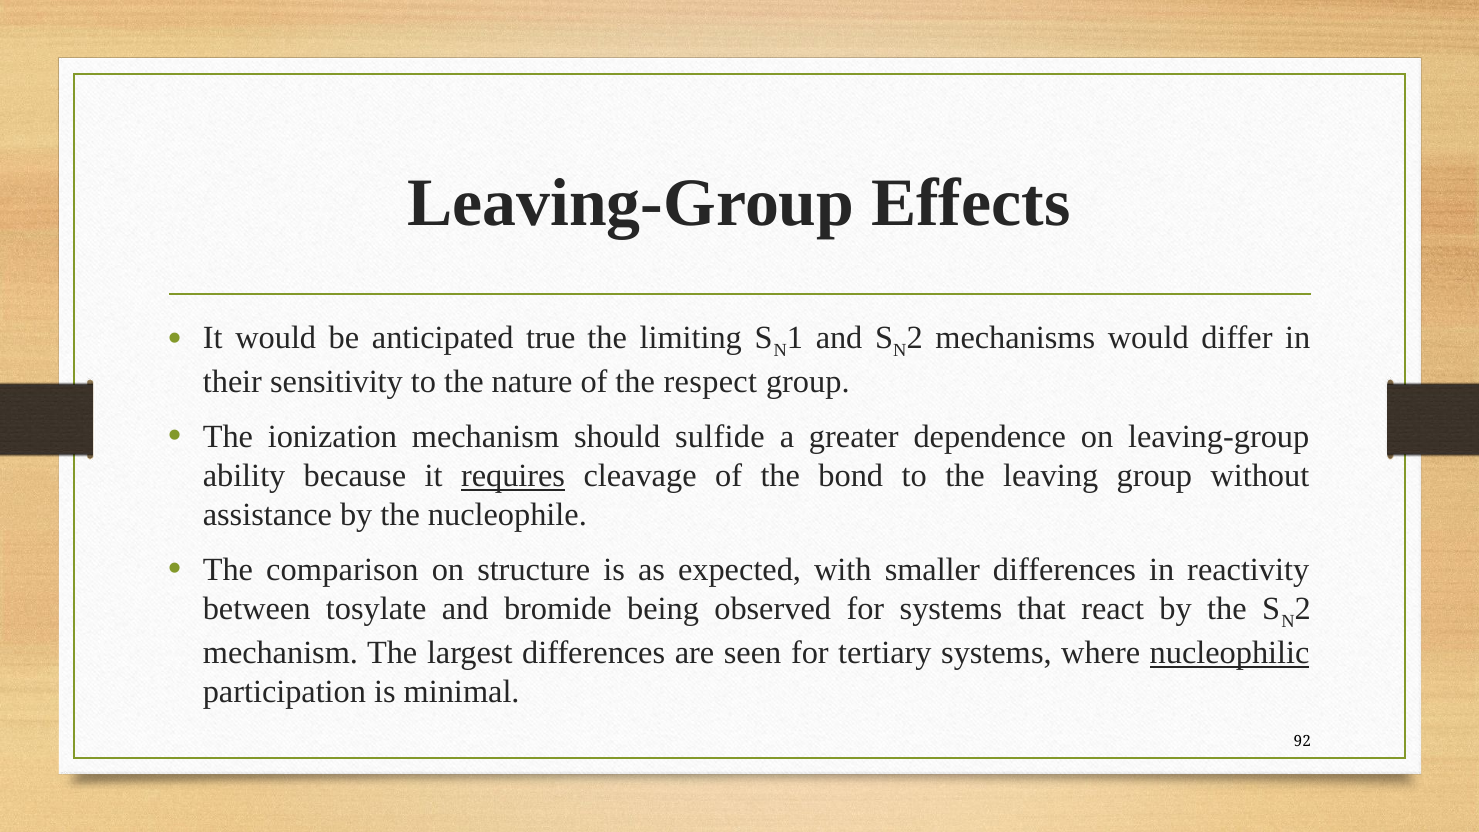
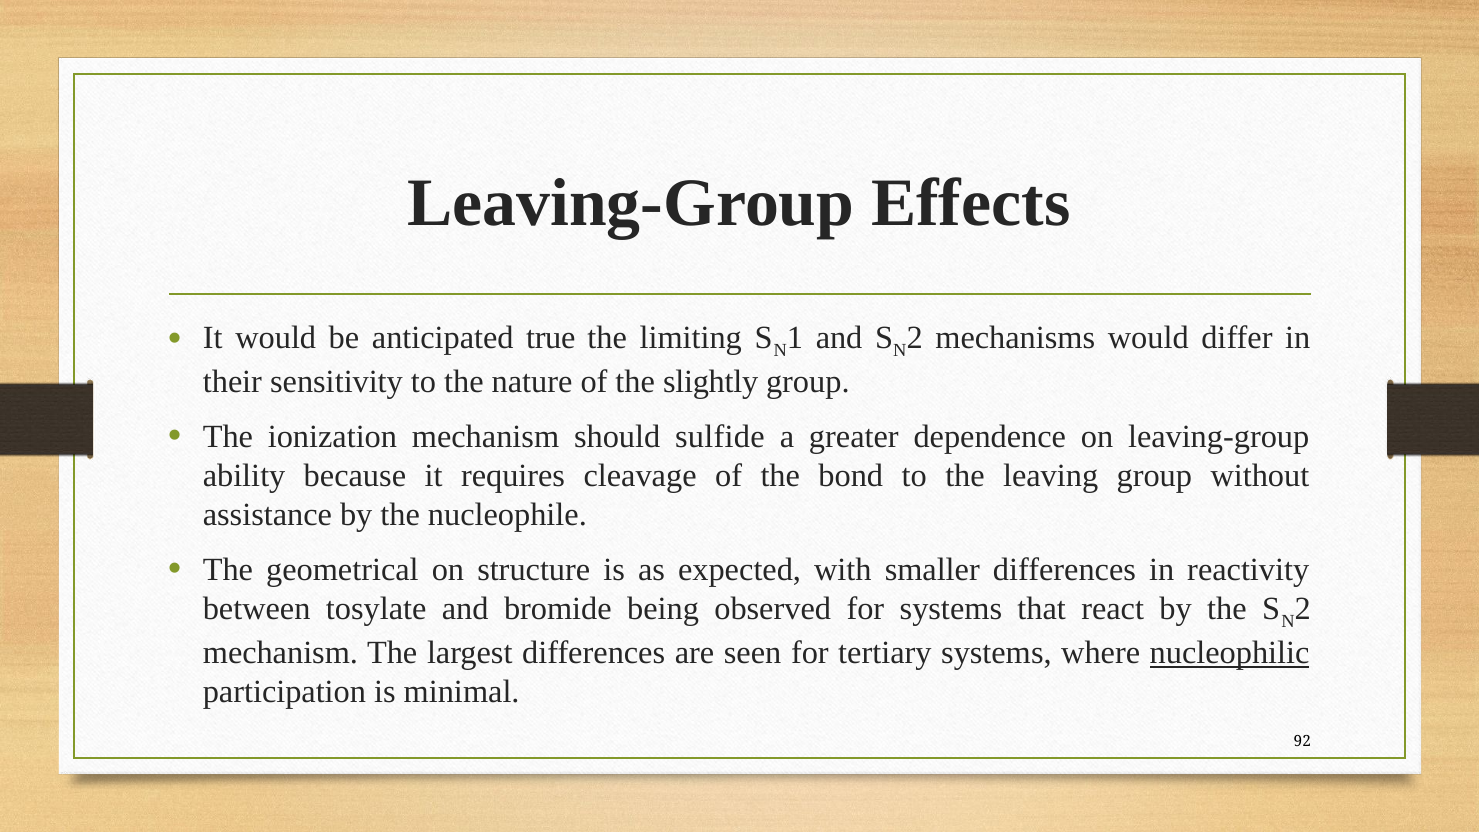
respect: respect -> slightly (711, 381)
requires underline: present -> none (513, 476)
comparison: comparison -> geometrical (342, 570)
